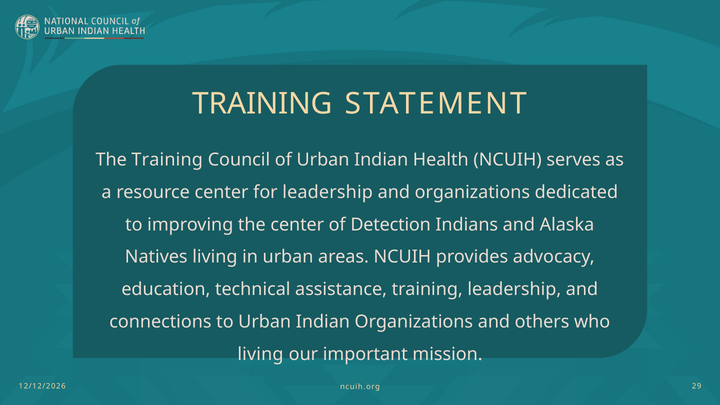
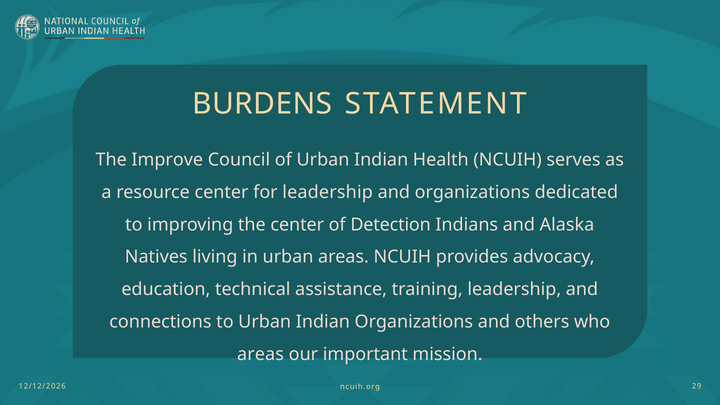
TRAINING: TRAINING -> BURDENS (262, 104)
The Training: Training -> Improve (167, 160)
living: living -> areas (261, 354)
